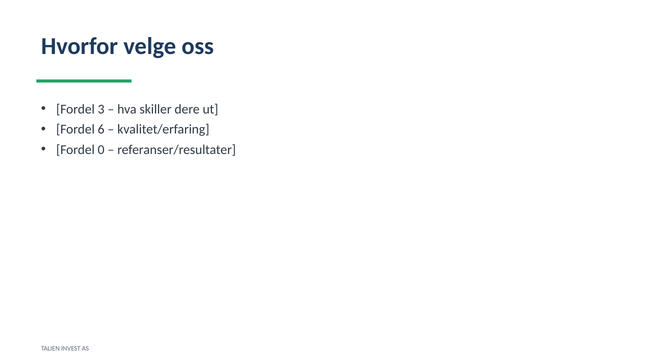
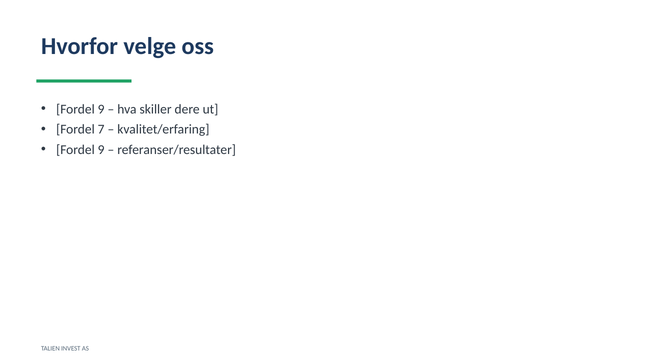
3: 3 -> 9 (101, 109)
6: 6 -> 7 (101, 129)
0: 0 -> 9 (101, 150)
